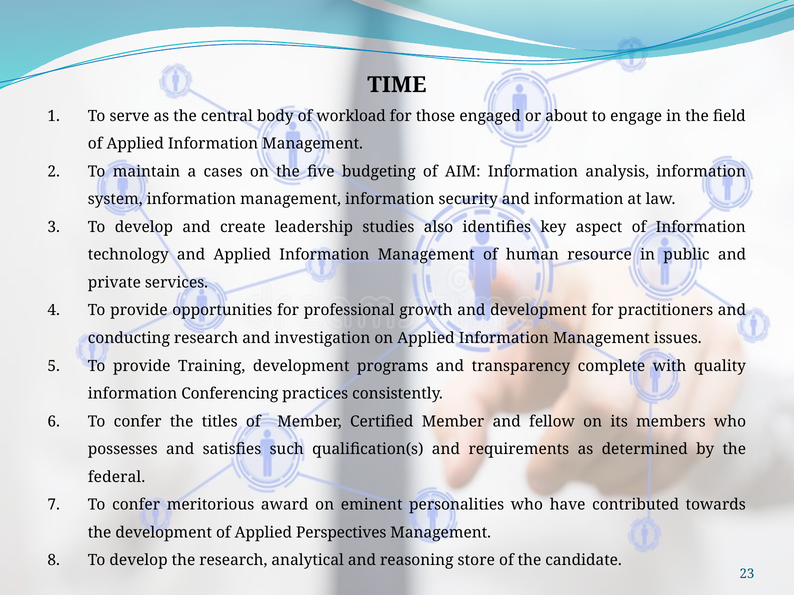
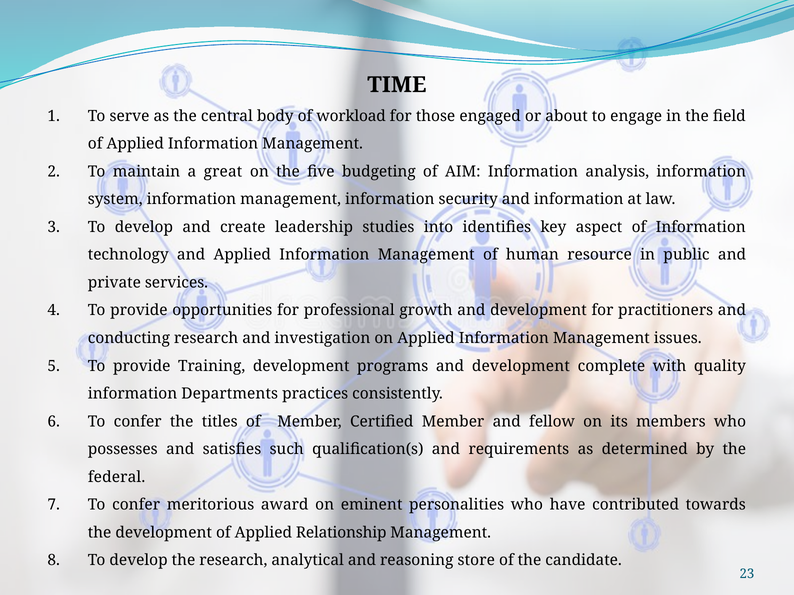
cases: cases -> great (223, 172)
also: also -> into (438, 227)
programs and transparency: transparency -> development (521, 366)
Conferencing: Conferencing -> Departments (230, 394)
Perspectives: Perspectives -> Relationship (341, 533)
